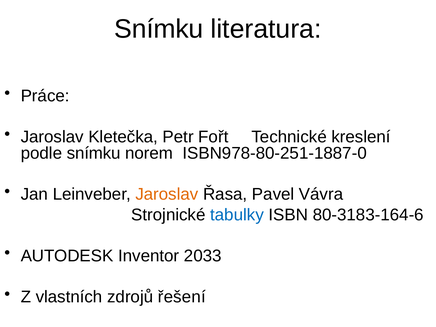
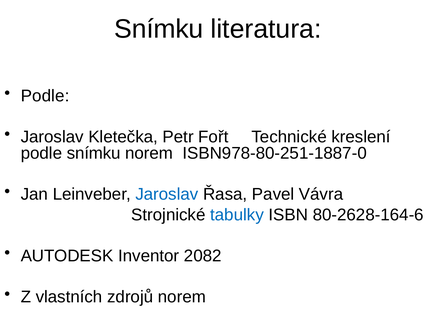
Práce: Práce -> Podle (45, 96)
Jaroslav colour: orange -> blue (167, 194)
80-3183-164-6: 80-3183-164-6 -> 80-2628-164-6 (368, 215)
2033: 2033 -> 2082 (203, 256)
zdrojů řešení: řešení -> norem (182, 297)
